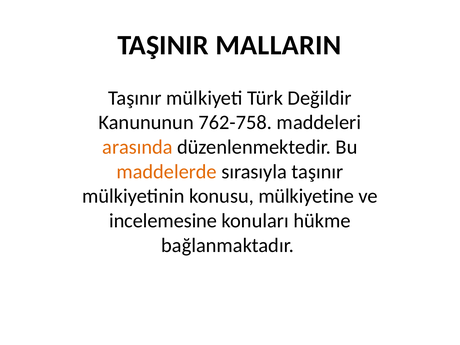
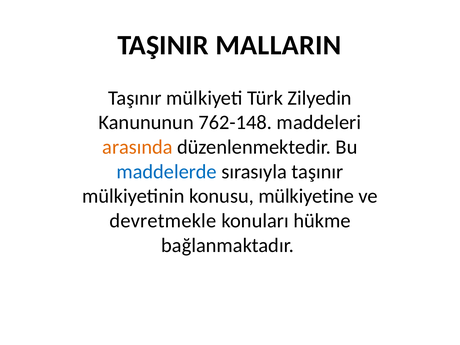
Değildir: Değildir -> Zilyedin (320, 98)
762-758: 762-758 -> 762-148 (235, 123)
maddelerde colour: orange -> blue (167, 172)
incelemesine: incelemesine -> devretmekle (163, 221)
